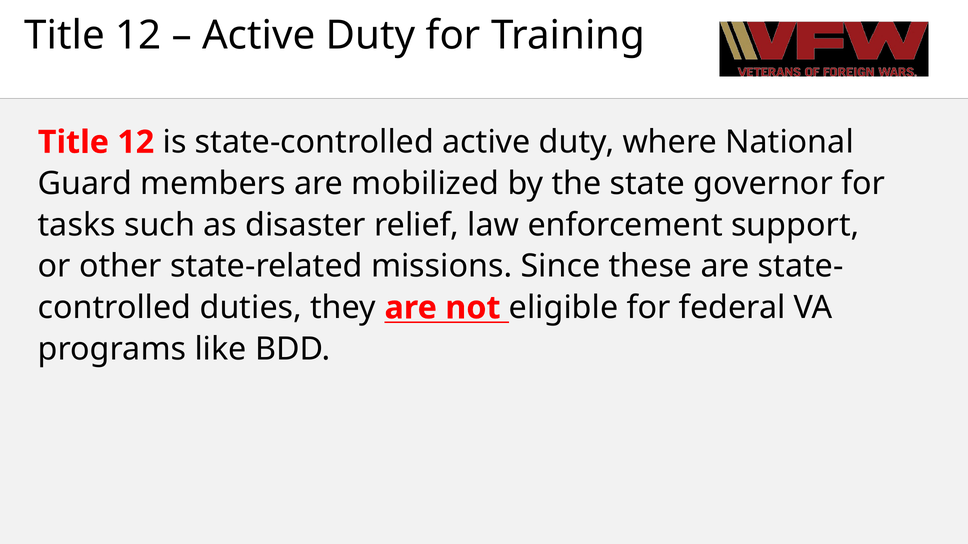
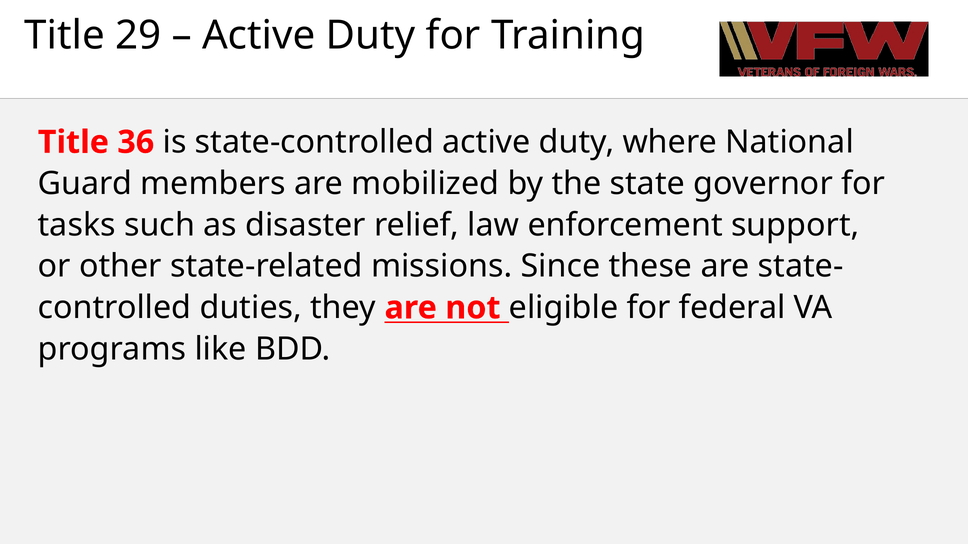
12: 12 -> 29 (138, 35)
12: 12 -> 36 (136, 142)
